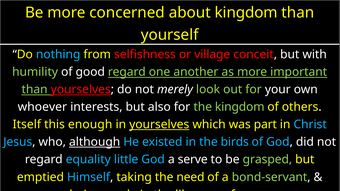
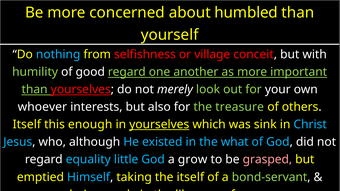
about kingdom: kingdom -> humbled (246, 13)
the kingdom: kingdom -> treasure (240, 107)
part: part -> sink (265, 125)
although underline: present -> none (95, 142)
birds: birds -> what (235, 142)
serve: serve -> grow (193, 160)
grasped colour: light green -> pink (267, 160)
the need: need -> itself (190, 177)
